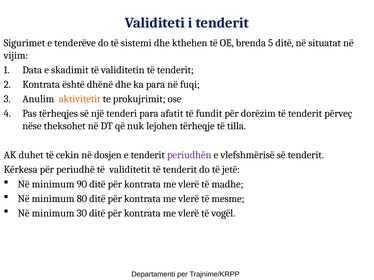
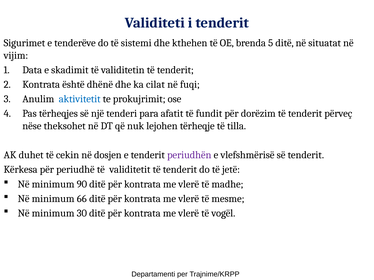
ka para: para -> cilat (155, 85)
aktivitetit colour: orange -> blue (80, 99)
80: 80 -> 66 (82, 199)
